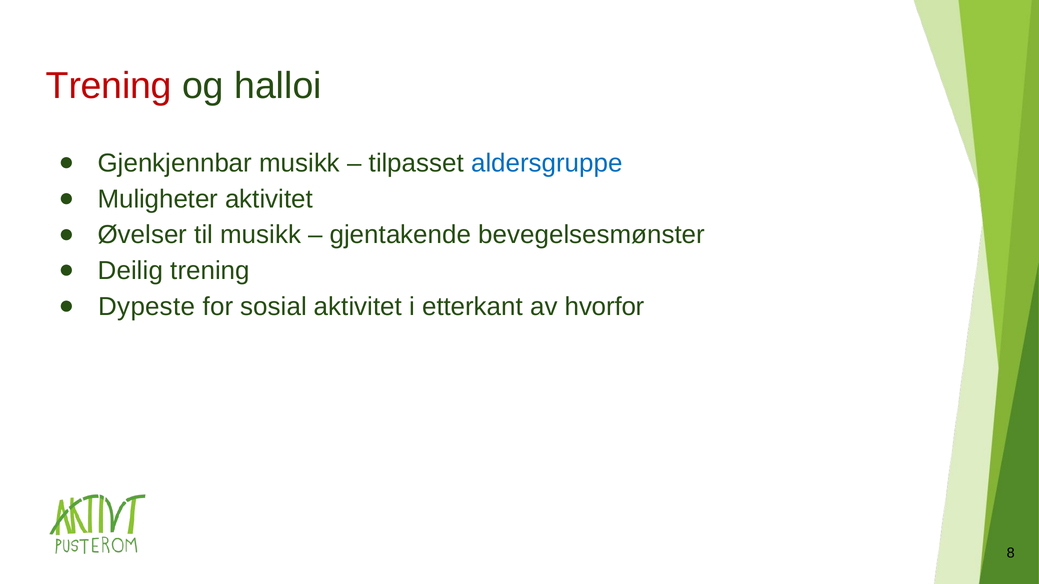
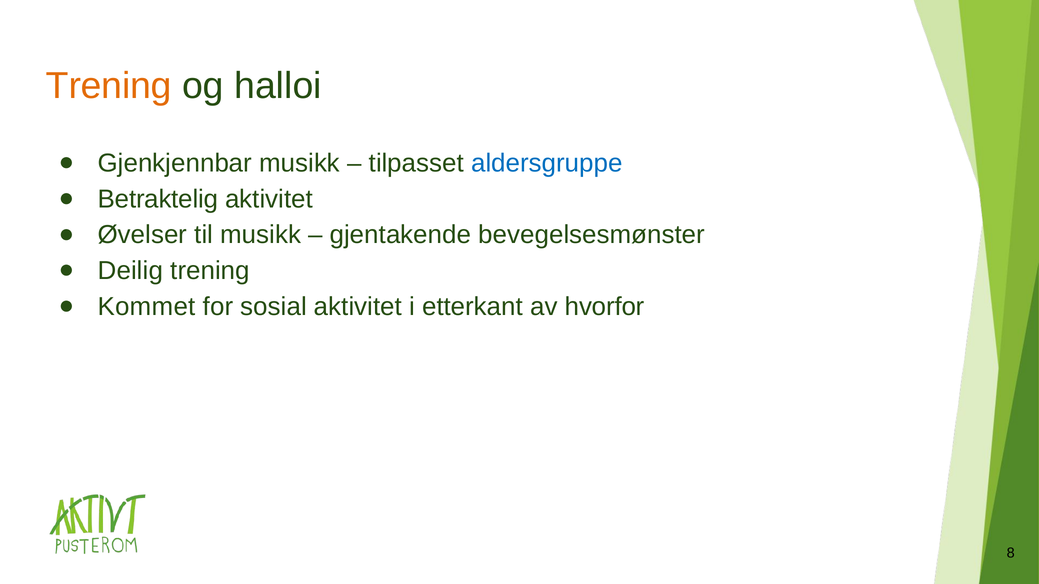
Trening colour: red -> orange (109, 86)
Muligheter: Muligheter -> Betraktelig (158, 199)
Dypeste: Dypeste -> Kommet (147, 307)
